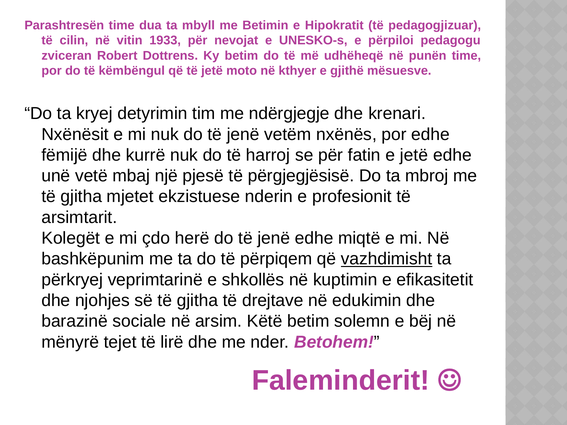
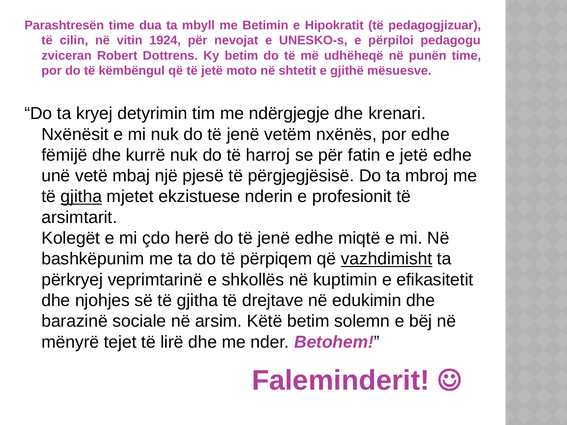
1933: 1933 -> 1924 (165, 41)
kthyer: kthyer -> shtetit (297, 71)
gjitha underline: none -> present (81, 197)
